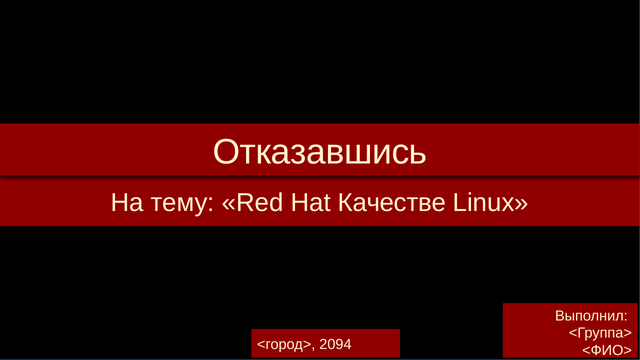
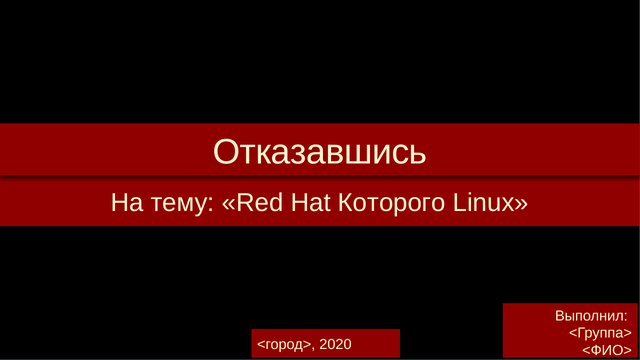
Качестве: Качестве -> Которого (392, 203)
2094: 2094 -> 2020 (335, 344)
